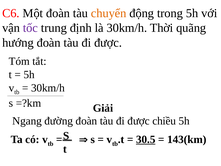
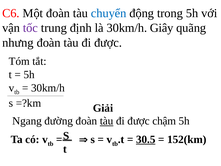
chuyển colour: orange -> blue (109, 13)
Thời: Thời -> Giây (162, 28)
hướng: hướng -> nhưng (18, 43)
tàu underline: none -> present (107, 121)
chiều: chiều -> chậm (164, 121)
143(km: 143(km -> 152(km (187, 139)
